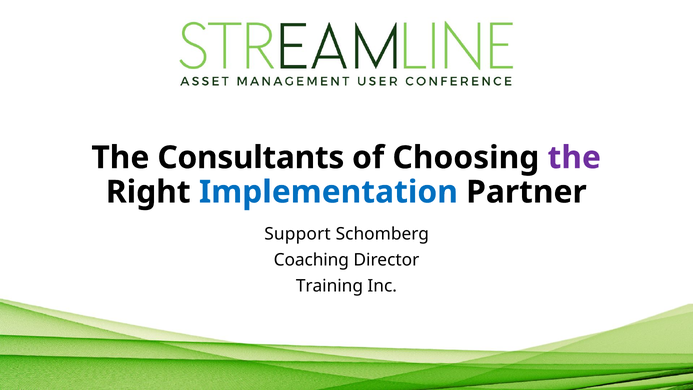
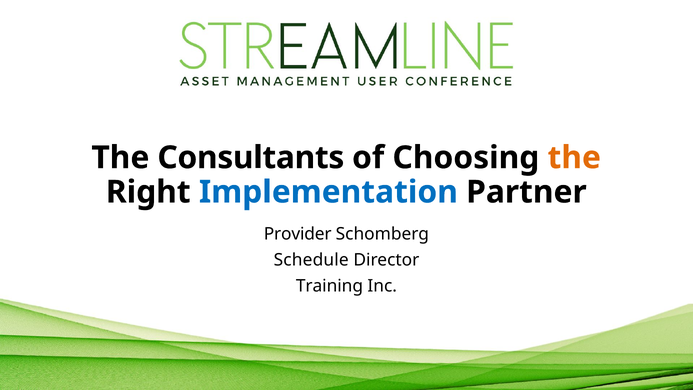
the colour: purple -> orange (574, 158)
Support: Support -> Provider (298, 234)
Coaching: Coaching -> Schedule (311, 260)
